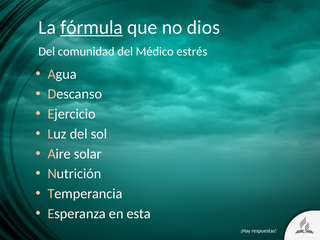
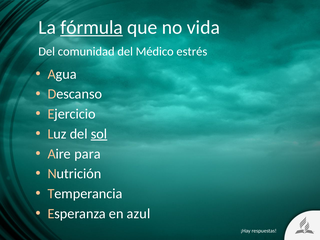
dios: dios -> vida (203, 27)
sol underline: none -> present (99, 134)
solar: solar -> para (88, 154)
esta: esta -> azul (139, 214)
